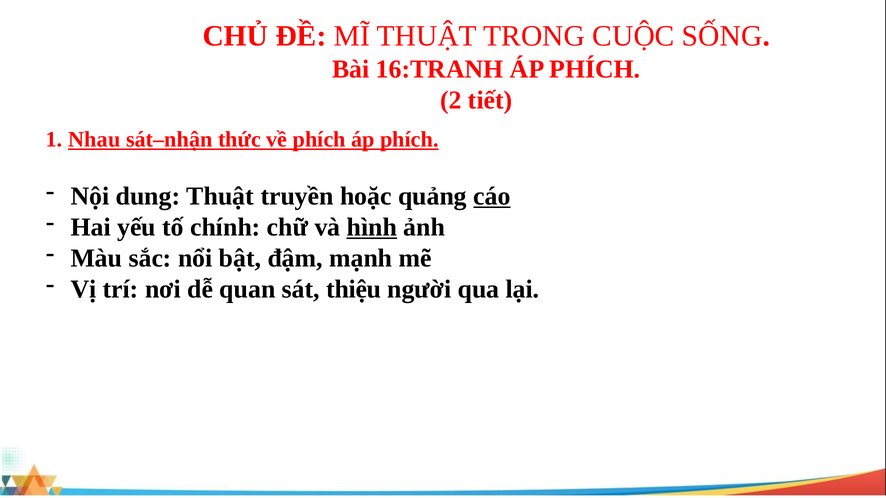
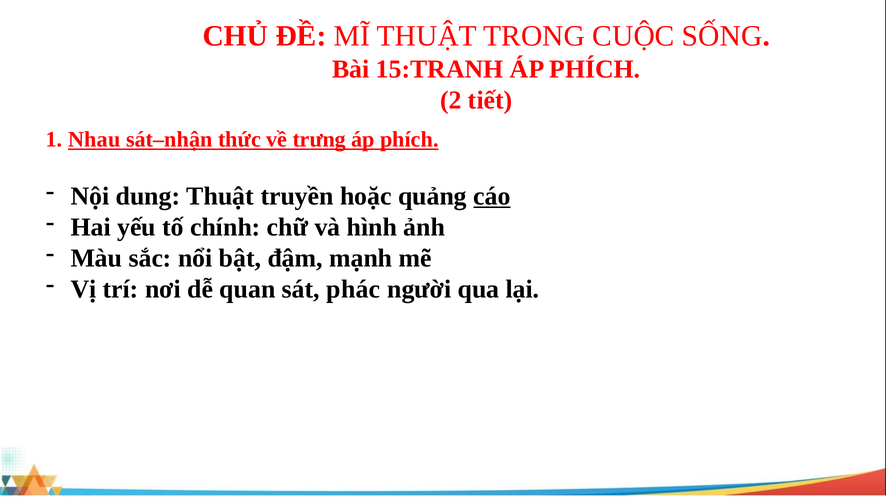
16:TRANH: 16:TRANH -> 15:TRANH (440, 69)
về phích: phích -> trưng (319, 139)
hình underline: present -> none (372, 227)
thiệu: thiệu -> phác (353, 290)
